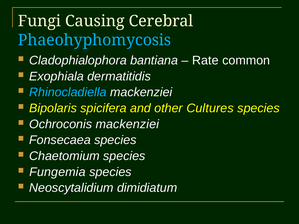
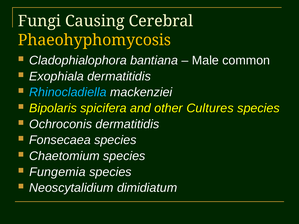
Phaeohyphomycosis colour: light blue -> yellow (95, 40)
Rate: Rate -> Male (205, 60)
Ochroconis mackenziei: mackenziei -> dermatitidis (127, 124)
